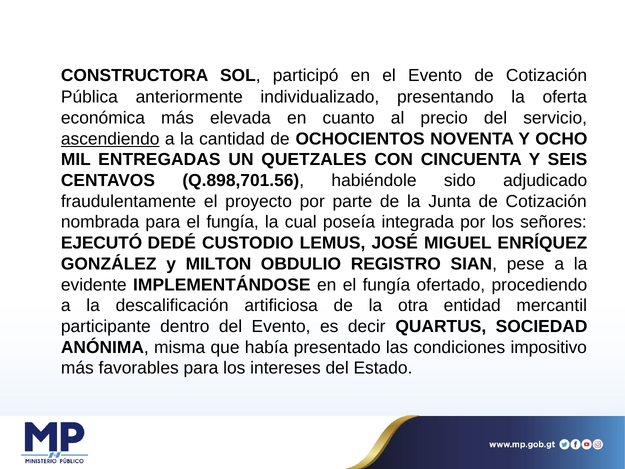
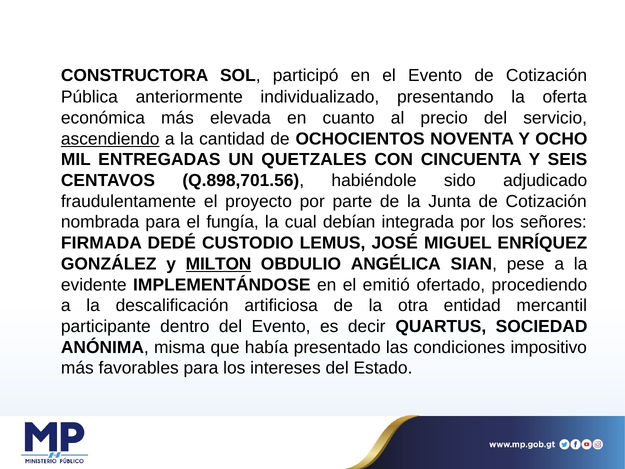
poseía: poseía -> debían (349, 222)
EJECUTÓ: EJECUTÓ -> FIRMADA (101, 243)
MILTON underline: none -> present (219, 264)
REGISTRO: REGISTRO -> ANGÉLICA (396, 264)
en el fungía: fungía -> emitió (386, 285)
